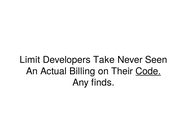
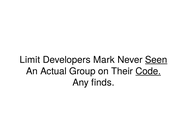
Take: Take -> Mark (104, 60)
Seen underline: none -> present (156, 60)
Billing: Billing -> Group (82, 71)
